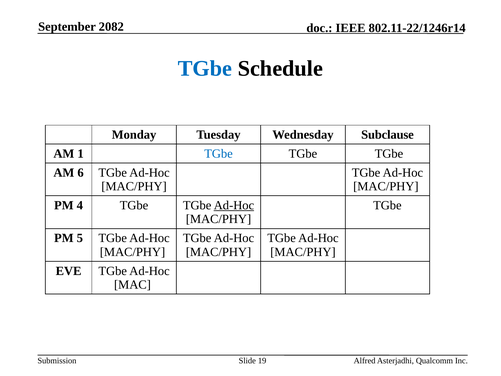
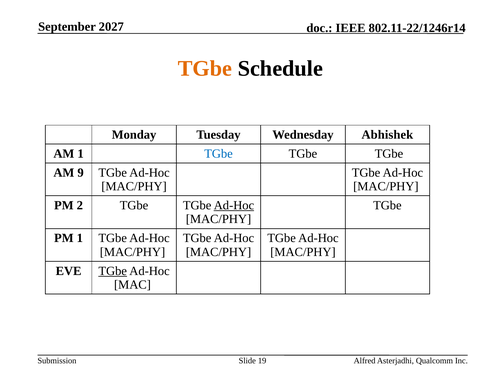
2082: 2082 -> 2027 (111, 27)
TGbe colour: blue -> orange (205, 68)
Subclause: Subclause -> Abhishek (387, 135)
6: 6 -> 9 (81, 172)
4: 4 -> 2 (80, 205)
PM 5: 5 -> 1 (80, 238)
TGbe underline: none -> present (113, 271)
